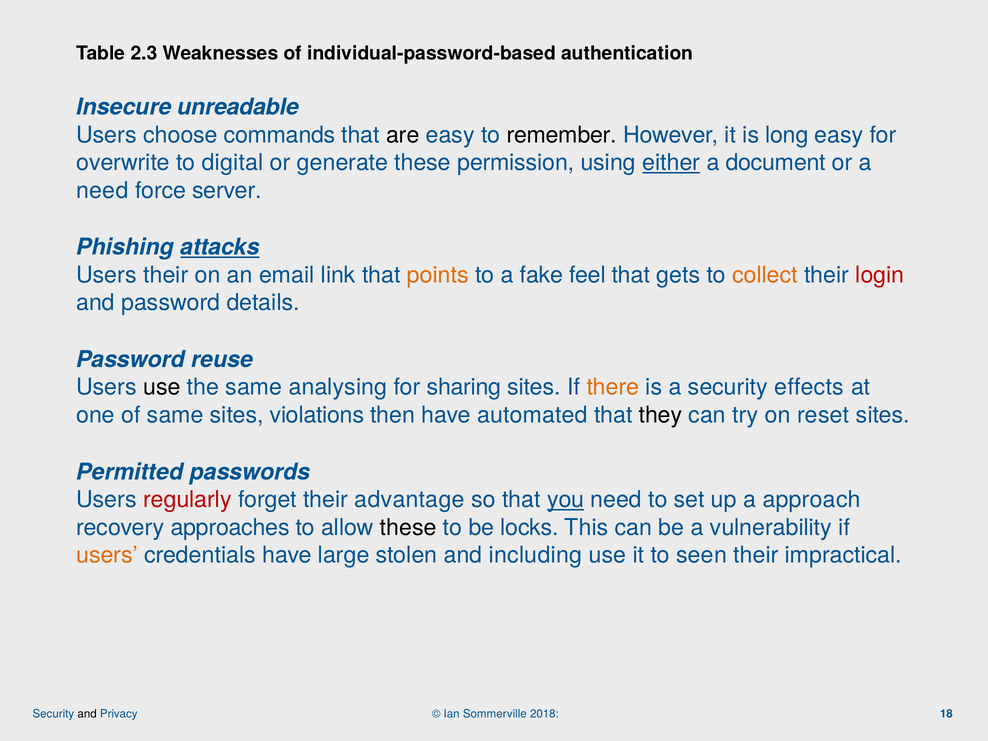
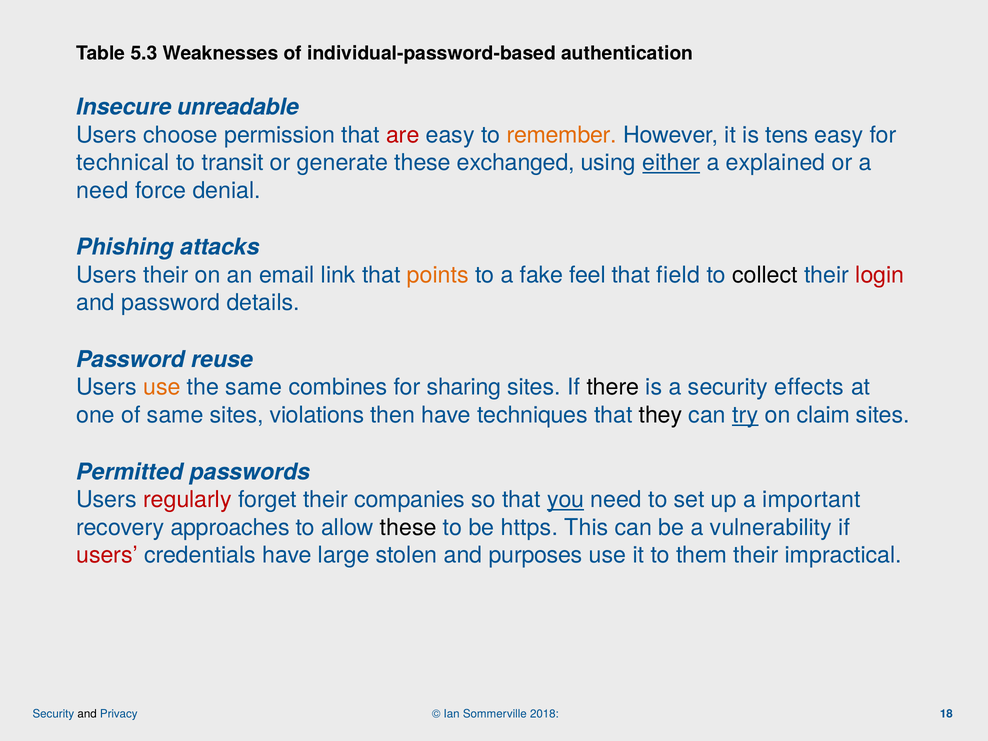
2.3: 2.3 -> 5.3 (144, 53)
commands: commands -> permission (280, 135)
are colour: black -> red (403, 135)
remember colour: black -> orange (562, 135)
long: long -> tens (787, 135)
overwrite: overwrite -> technical (123, 163)
digital: digital -> transit (233, 163)
permission: permission -> exchanged (516, 163)
document: document -> explained (776, 163)
server: server -> denial (227, 191)
attacks underline: present -> none (220, 247)
gets: gets -> field (678, 275)
collect colour: orange -> black (765, 275)
use colour: black -> orange (162, 387)
analysing: analysing -> combines (338, 387)
there colour: orange -> black (613, 387)
automated: automated -> techniques (532, 415)
try underline: none -> present (745, 415)
reset: reset -> claim (823, 415)
advantage: advantage -> companies (410, 500)
approach: approach -> important (812, 500)
locks: locks -> https (529, 527)
users colour: orange -> red (107, 555)
including: including -> purposes (536, 555)
seen: seen -> them (702, 555)
